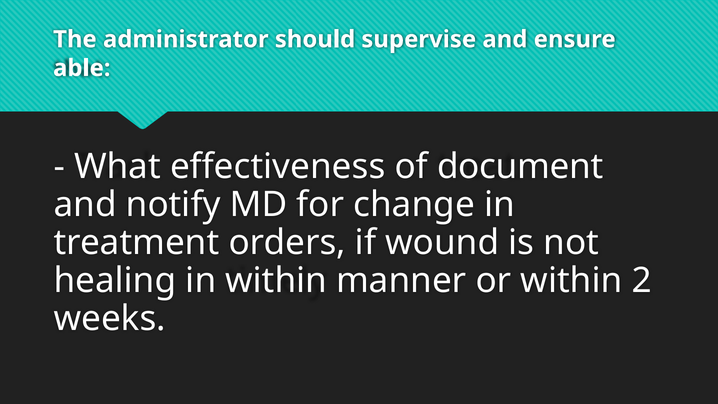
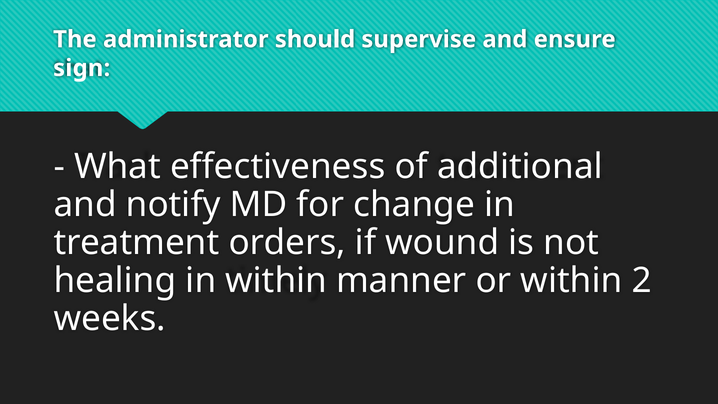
able: able -> sign (82, 68)
document: document -> additional (520, 167)
